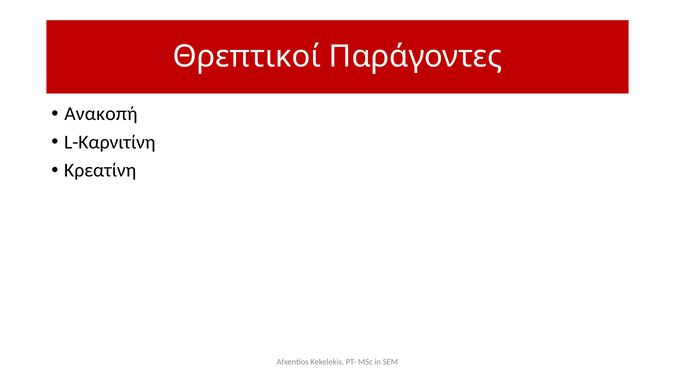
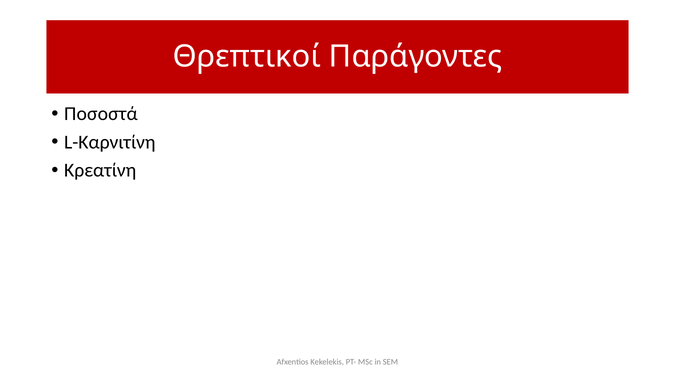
Ανακοπή: Ανακοπή -> Ποσοστά (101, 114)
